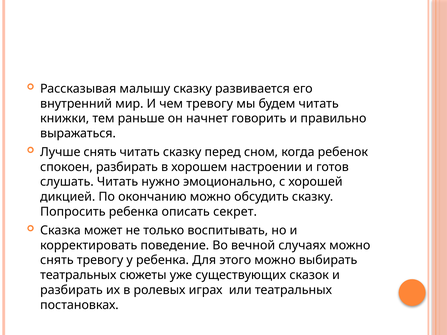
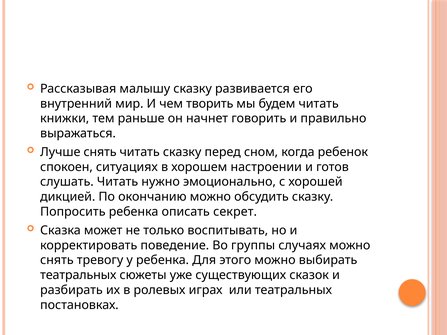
чем тревогу: тревогу -> творить (210, 104)
спокоен разбирать: разбирать -> ситуациях (127, 167)
вечной: вечной -> группы (253, 245)
